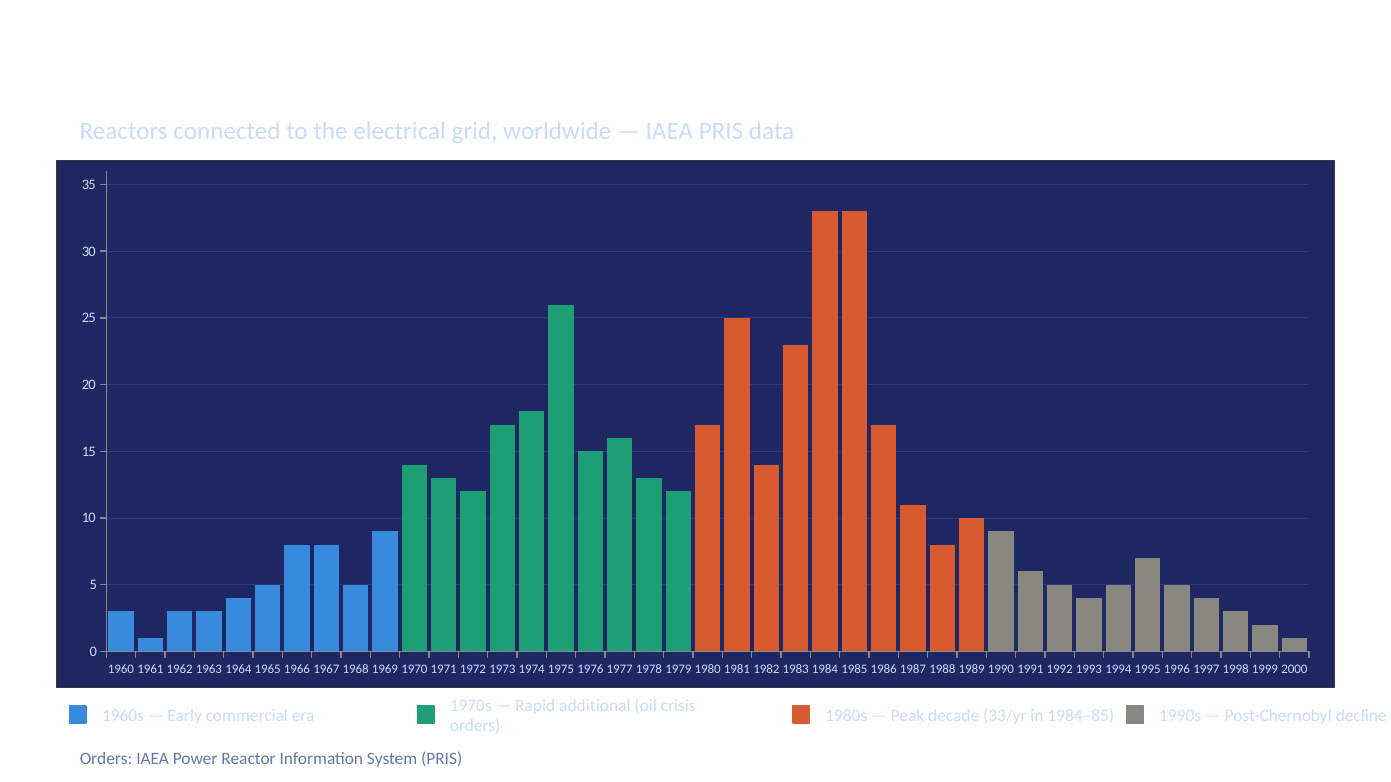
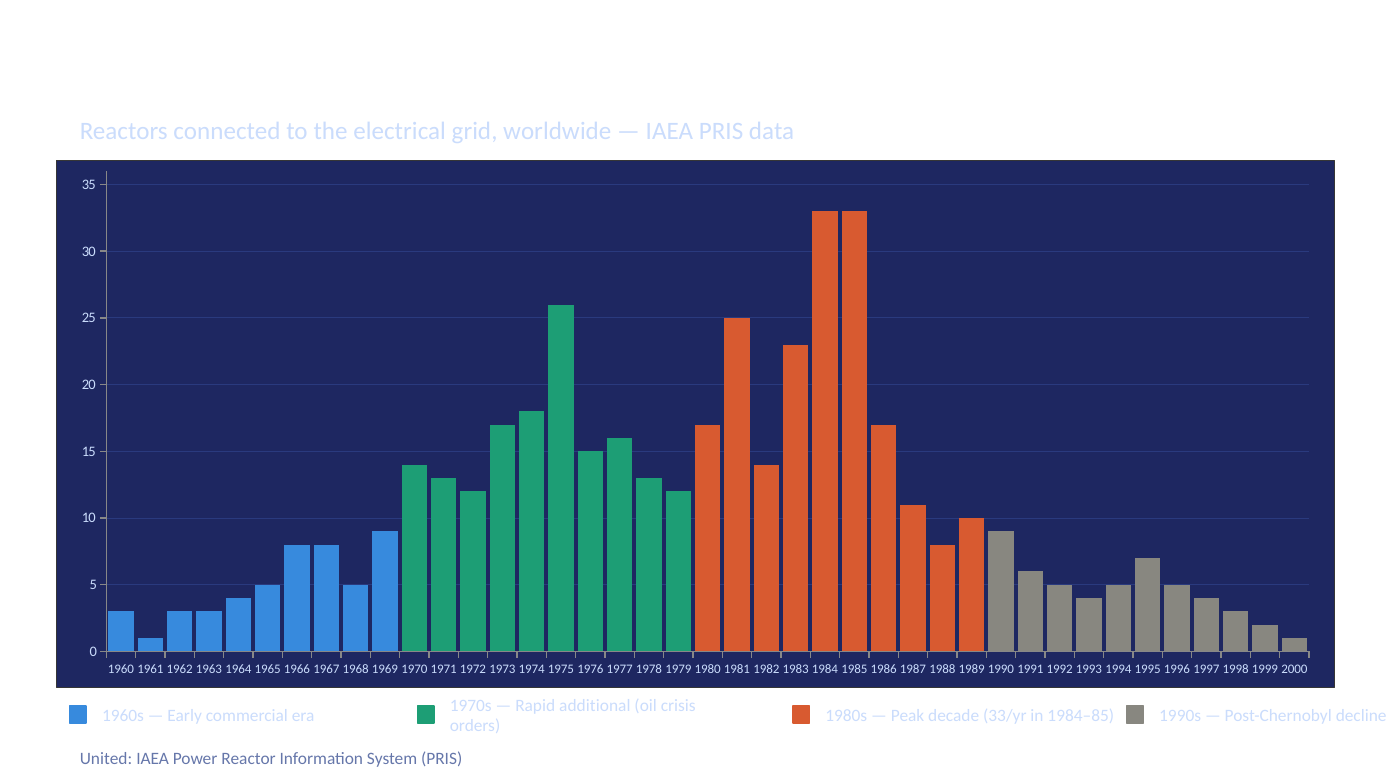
Orders: Orders -> United (106, 759)
